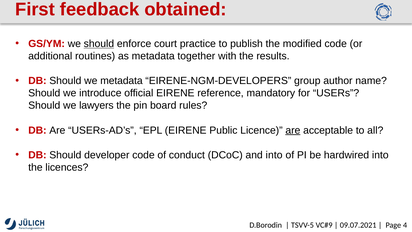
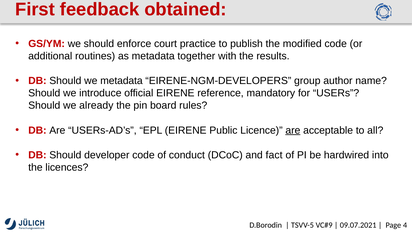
should underline: present -> none (99, 44)
lawyers: lawyers -> already (96, 105)
and into: into -> fact (274, 155)
